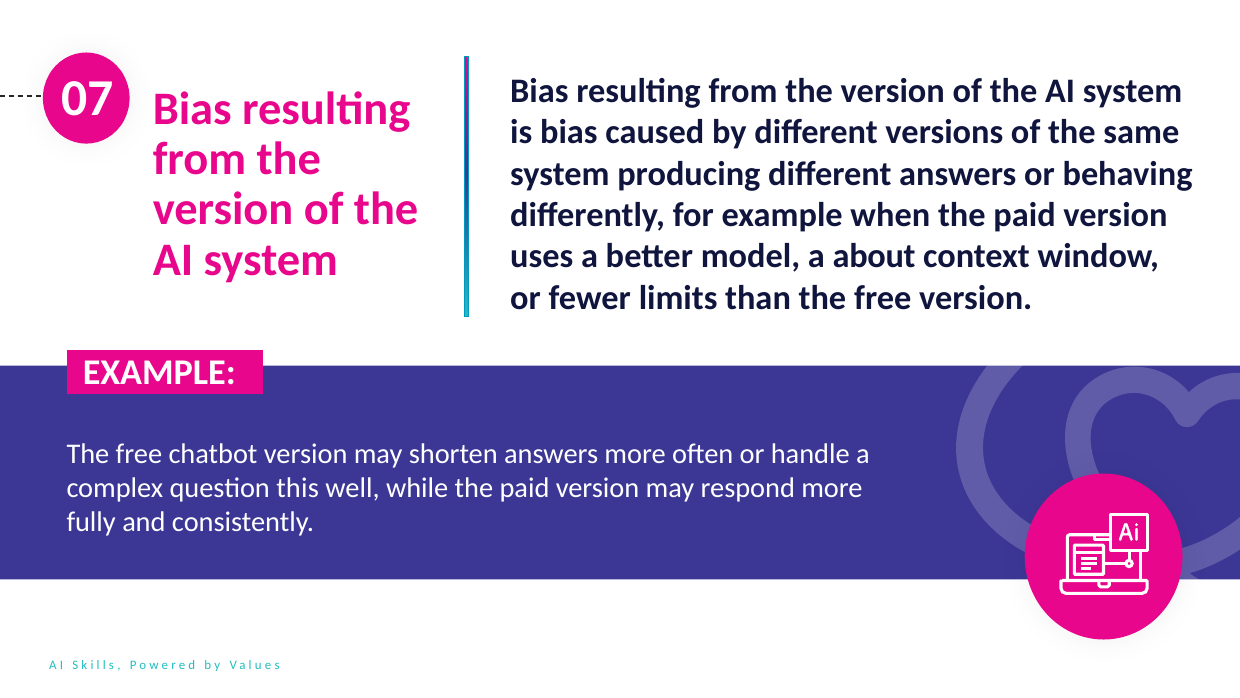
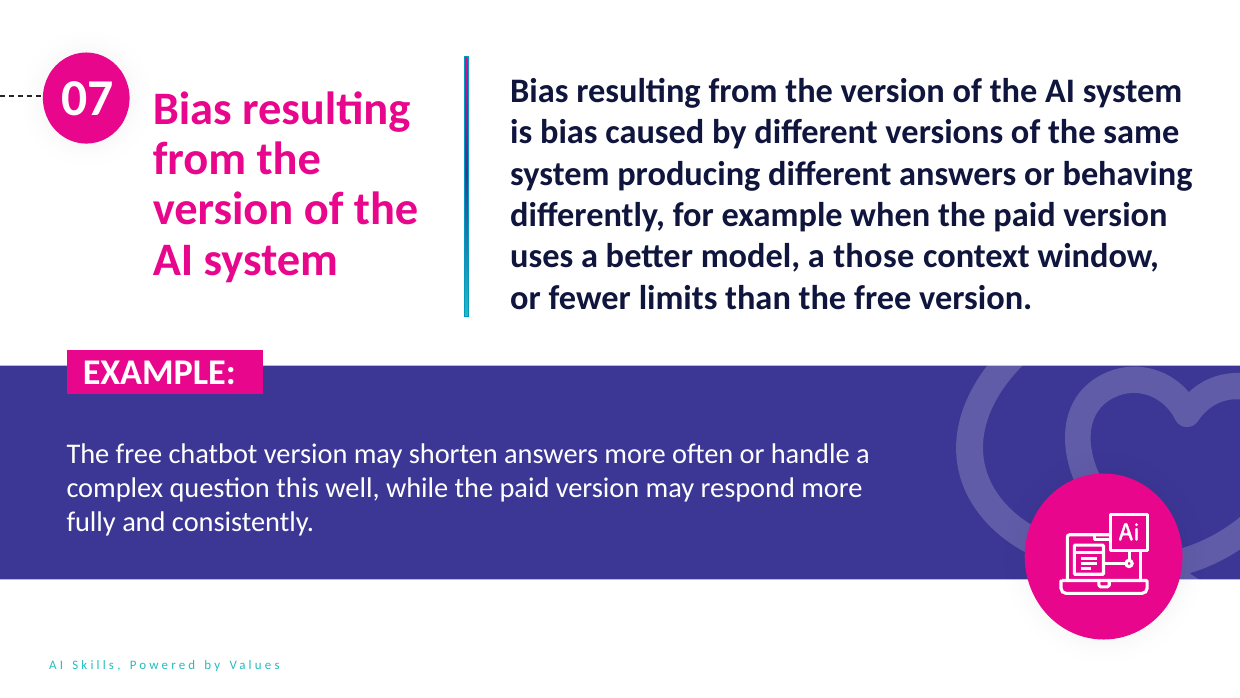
about: about -> those (874, 256)
